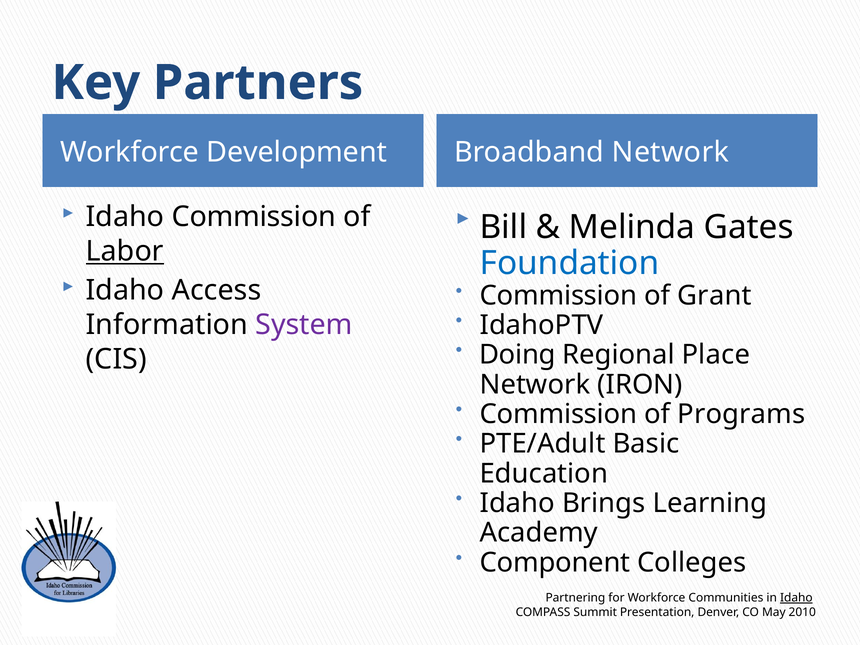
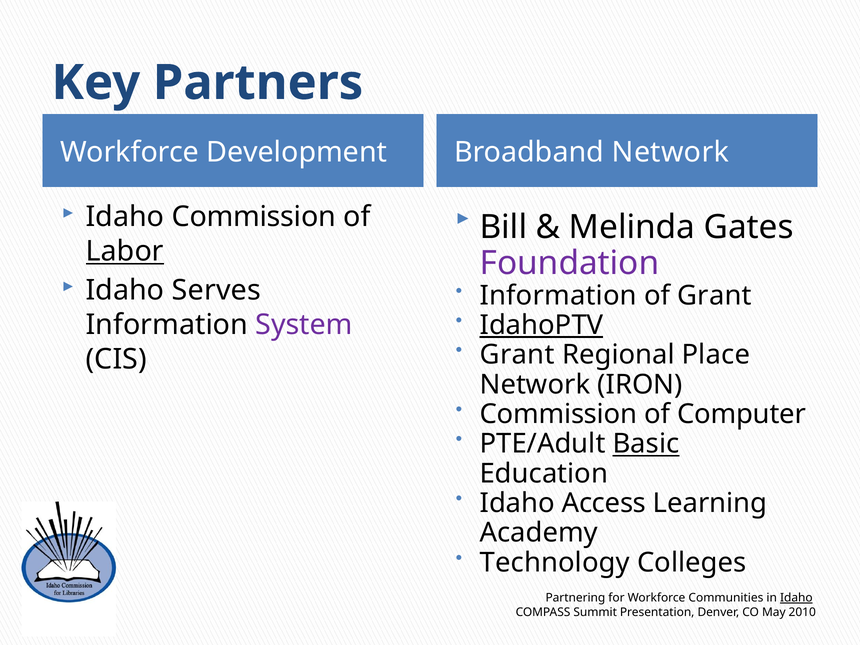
Foundation colour: blue -> purple (570, 263)
Access: Access -> Serves (216, 291)
Commission: Commission -> Information (558, 296)
IdahoPTV underline: none -> present (541, 325)
Doing: Doing -> Grant (517, 355)
Programs: Programs -> Computer (742, 414)
Basic underline: none -> present (646, 444)
Brings: Brings -> Access (604, 503)
Component: Component -> Technology (555, 563)
